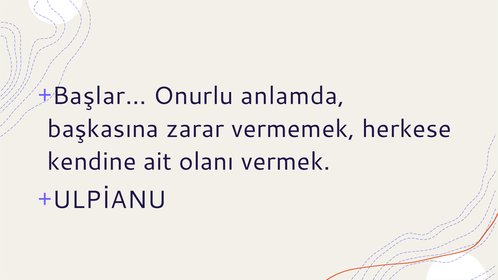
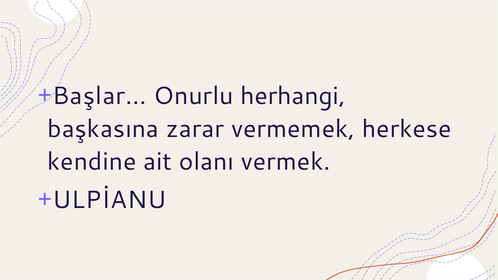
anlamda: anlamda -> herhangi (293, 96)
